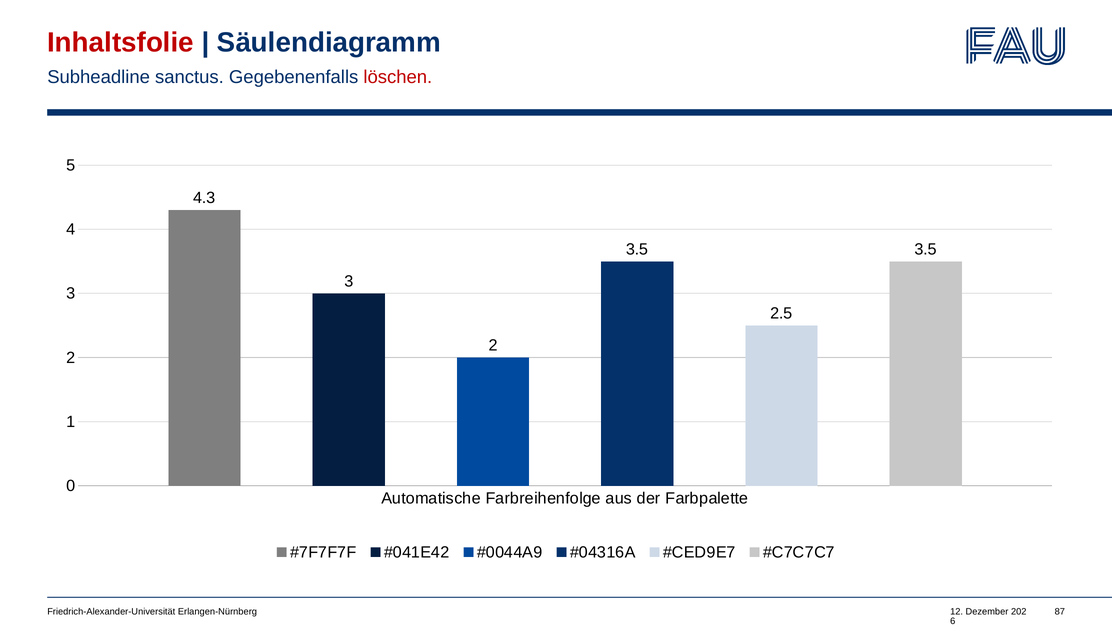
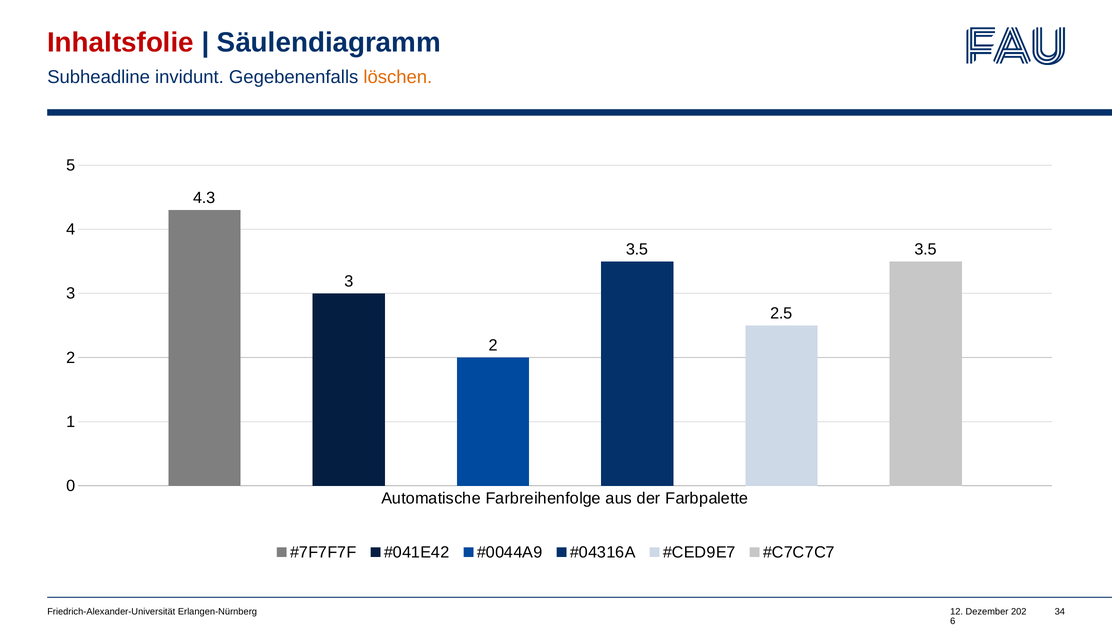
sanctus: sanctus -> invidunt (189, 77)
löschen colour: red -> orange (398, 77)
87: 87 -> 34 (1060, 611)
